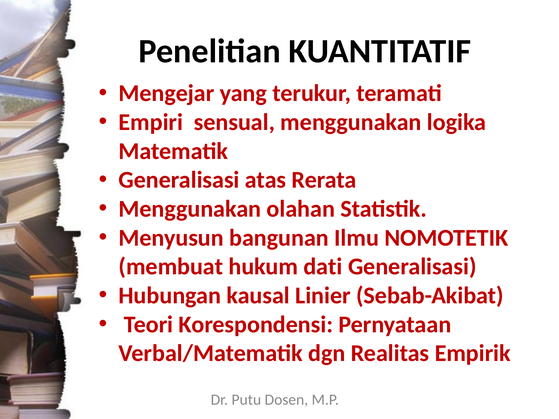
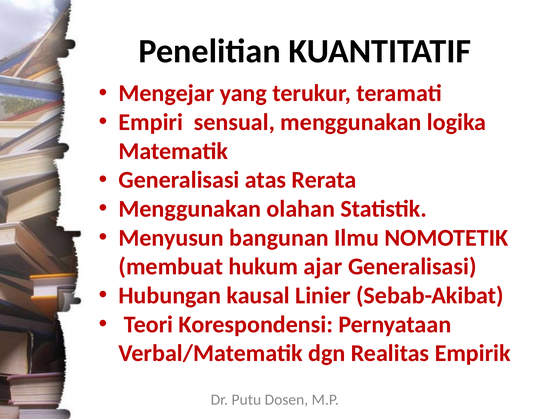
dati: dati -> ajar (323, 267)
